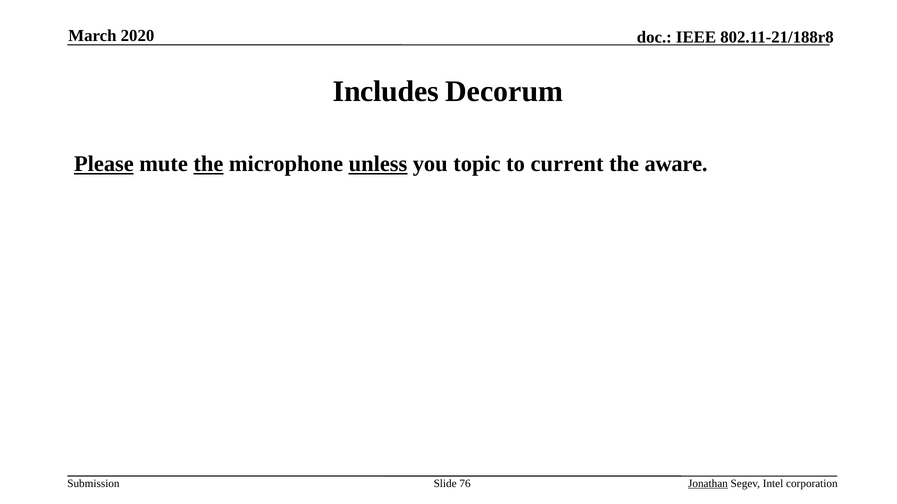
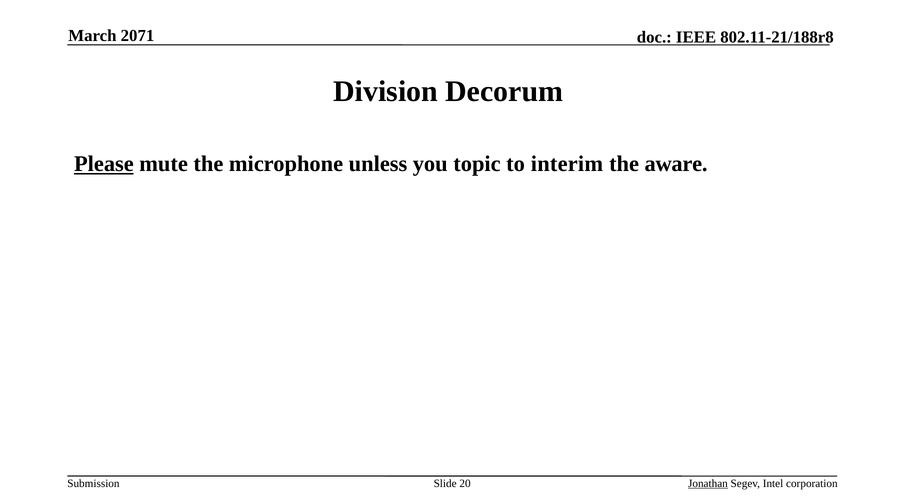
2020: 2020 -> 2071 (138, 36)
Includes: Includes -> Division (386, 92)
the underline: present -> none (208, 164)
unless underline: present -> none (378, 164)
current: current -> interim (567, 164)
76: 76 -> 20 (465, 484)
